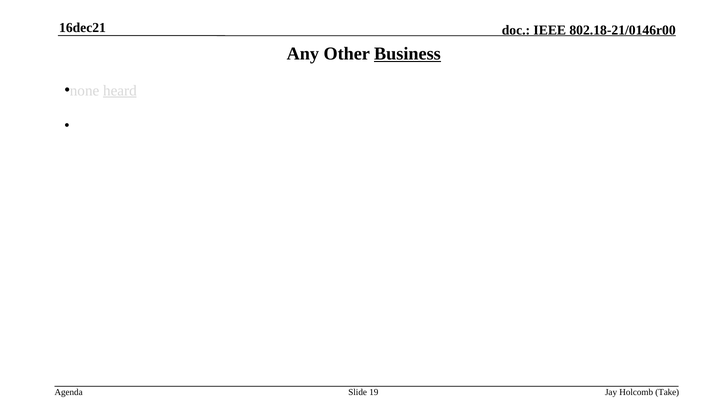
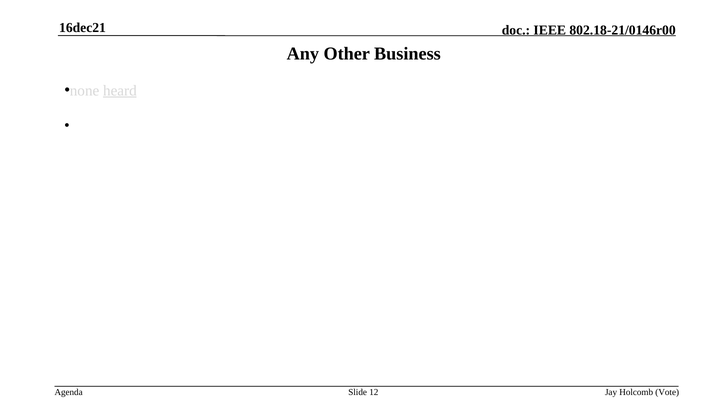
Business underline: present -> none (407, 54)
19: 19 -> 12 (374, 392)
Take: Take -> Vote (667, 392)
